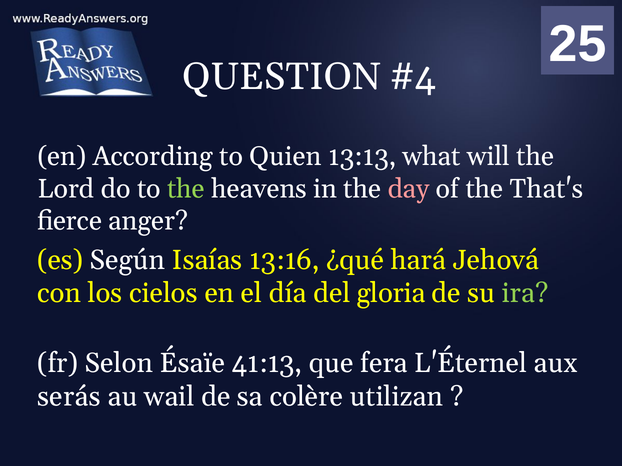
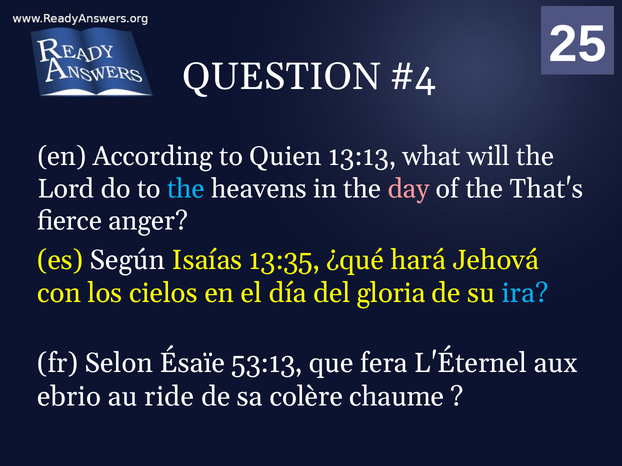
the colour: light green -> light blue (186, 189)
13:16: 13:16 -> 13:35 (284, 260)
ira colour: light green -> light blue (525, 294)
41:13: 41:13 -> 53:13 (267, 364)
serás: serás -> ebrio (69, 397)
wail: wail -> ride (169, 397)
utilizan: utilizan -> chaume (397, 397)
